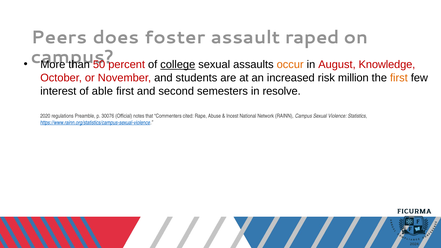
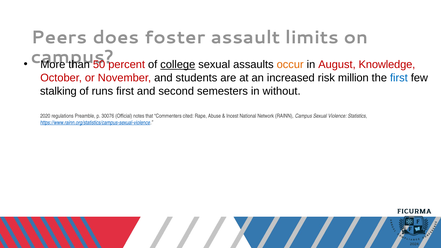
raped: raped -> limits (312, 37)
first colour: orange -> blue (399, 78)
interest: interest -> stalking (58, 91)
able: able -> runs (102, 91)
resolve: resolve -> without (282, 91)
